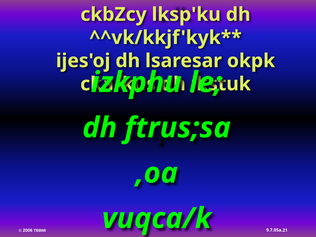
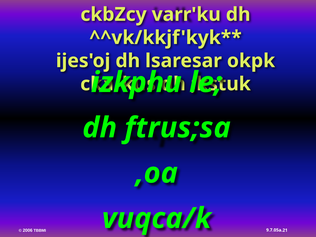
lksp'ku: lksp'ku -> varr'ku (186, 14)
